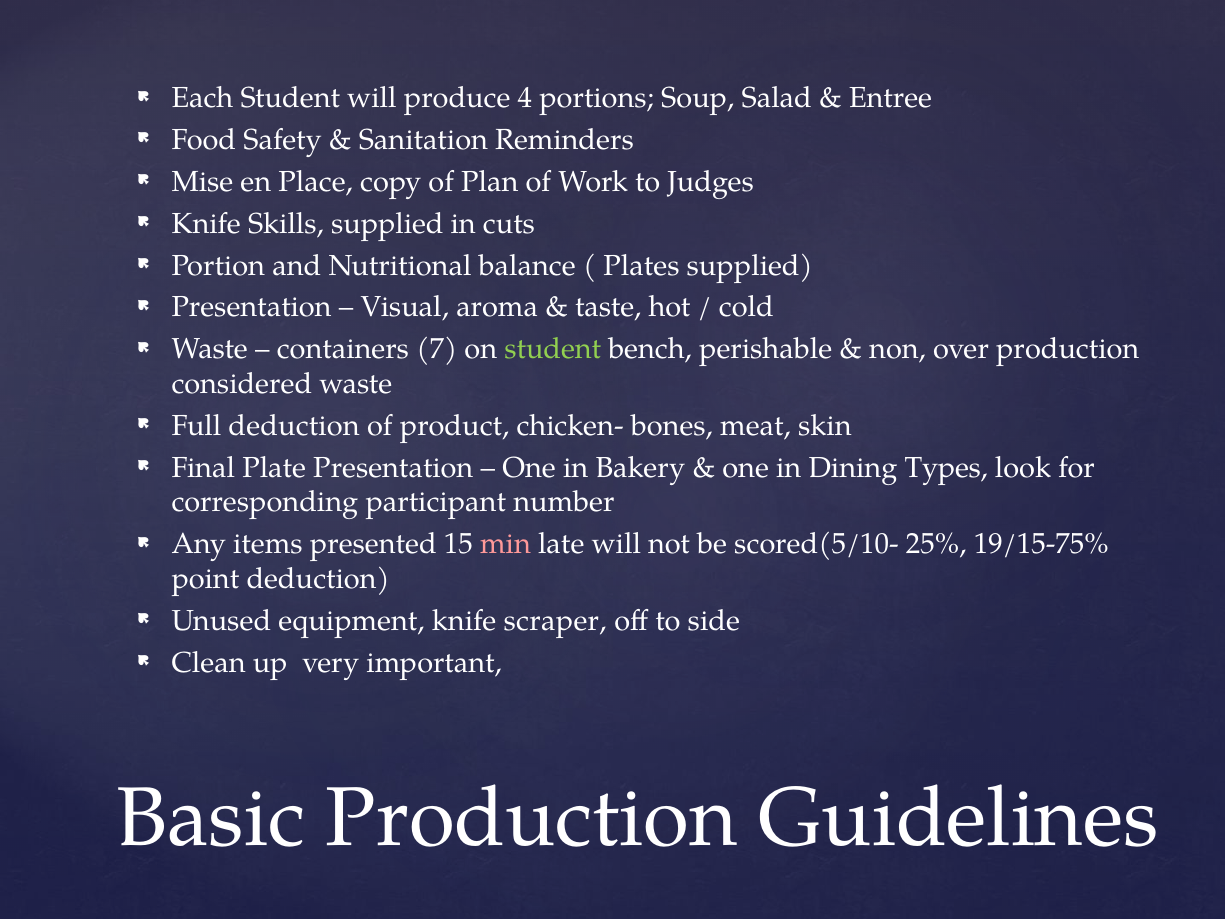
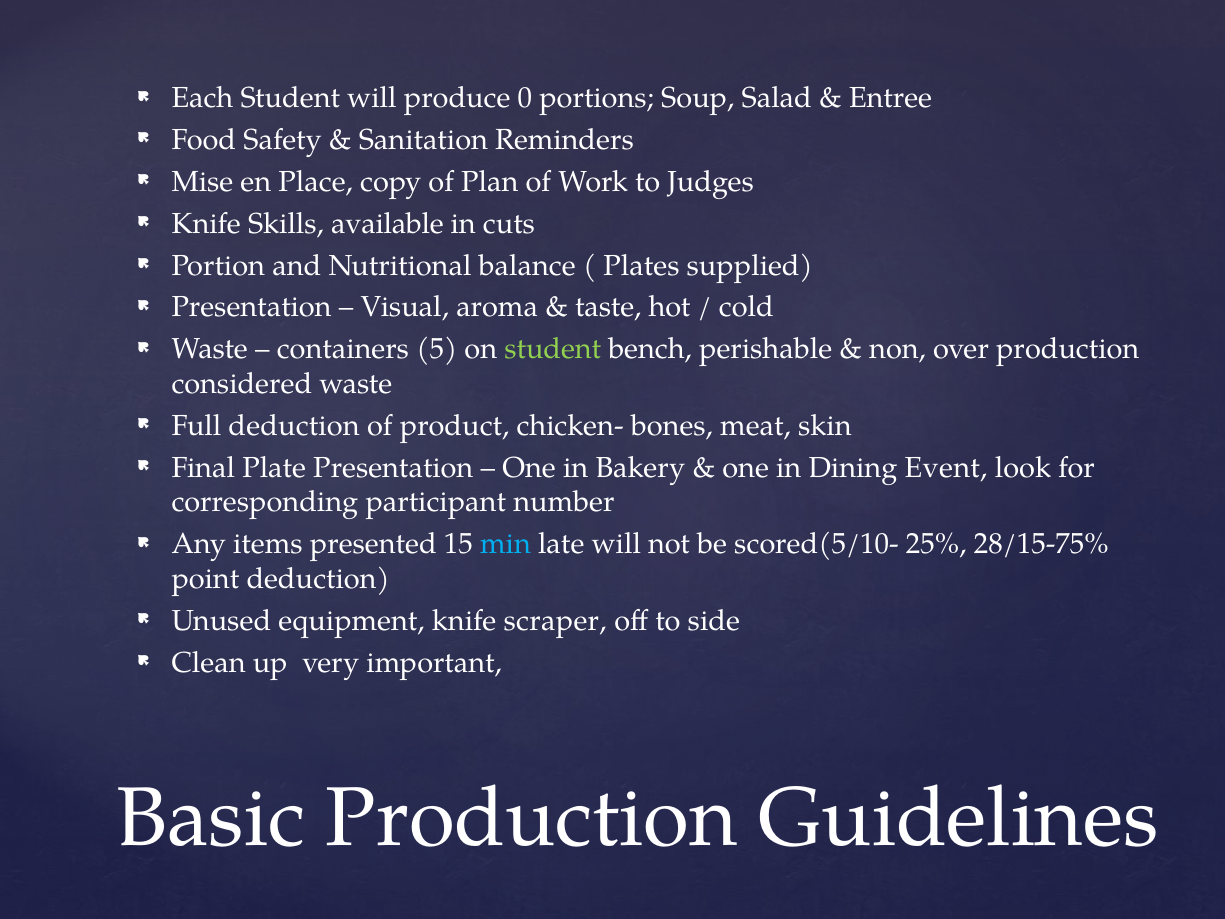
4: 4 -> 0 (525, 98)
Skills supplied: supplied -> available (387, 224)
7: 7 -> 5 (437, 349)
Types: Types -> Event (946, 468)
min colour: pink -> light blue (506, 544)
19/15-75%: 19/15-75% -> 28/15-75% (1041, 544)
